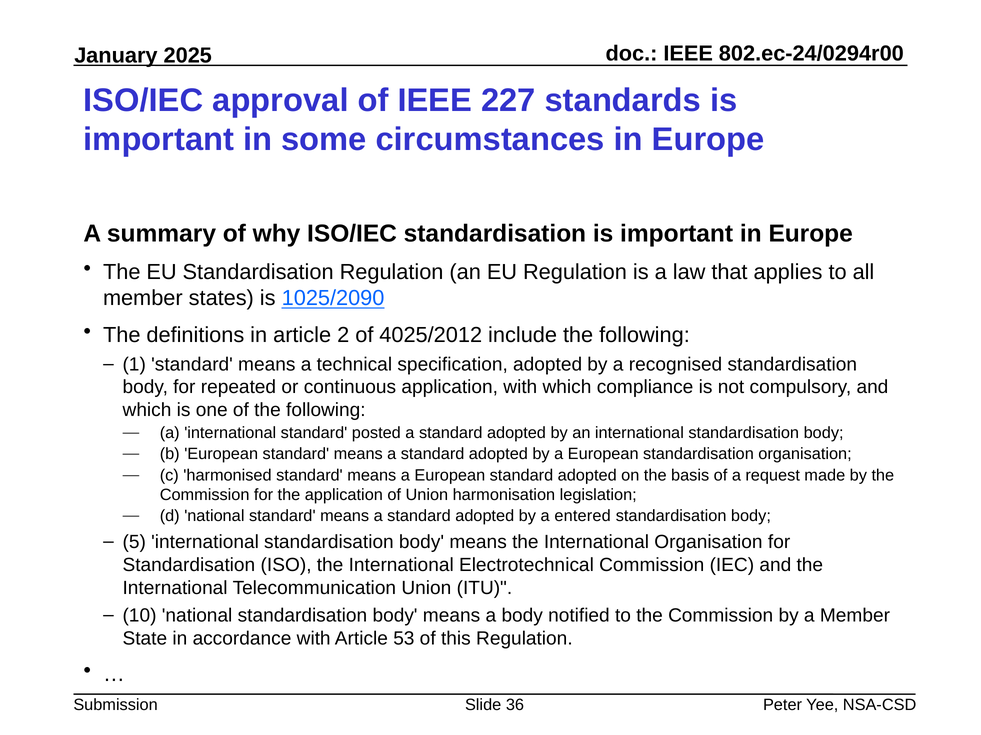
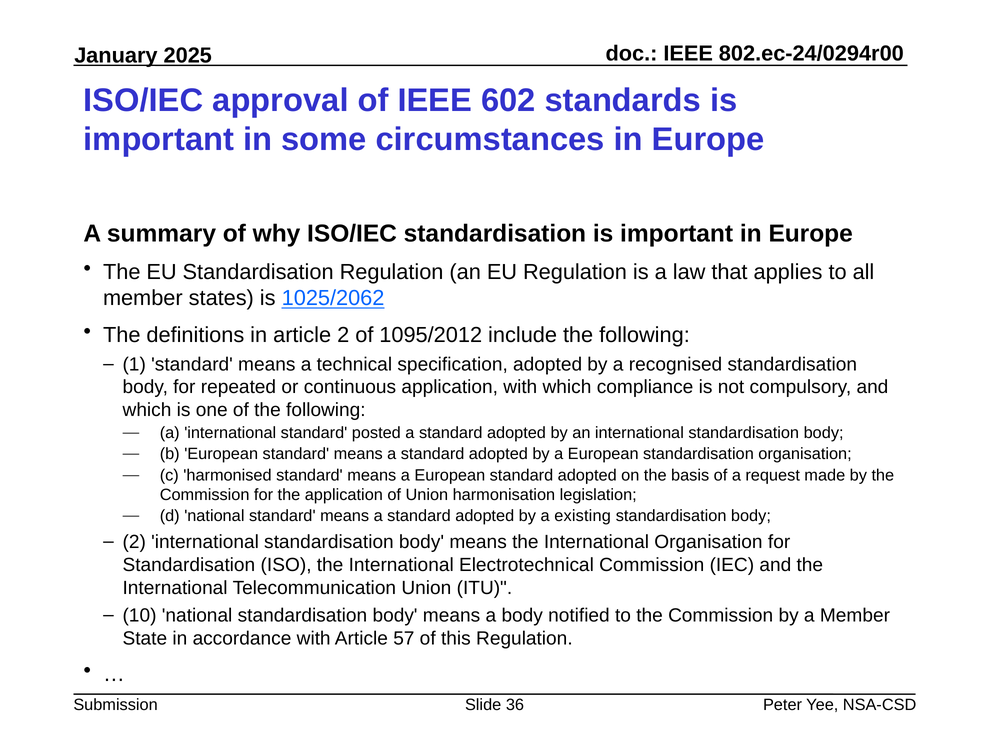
227: 227 -> 602 (508, 100)
1025/2090: 1025/2090 -> 1025/2062 (333, 299)
4025/2012: 4025/2012 -> 1095/2012 (431, 336)
entered: entered -> existing (583, 517)
5: 5 -> 2 (134, 543)
53: 53 -> 57 (404, 639)
